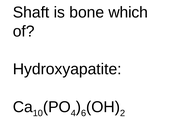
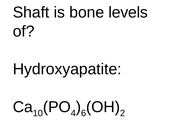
which: which -> levels (128, 12)
